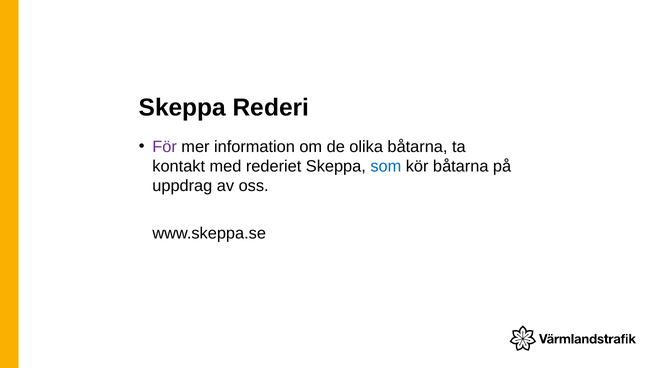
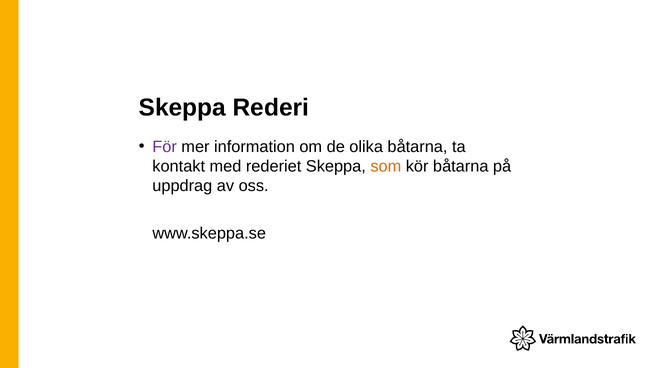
som colour: blue -> orange (386, 166)
